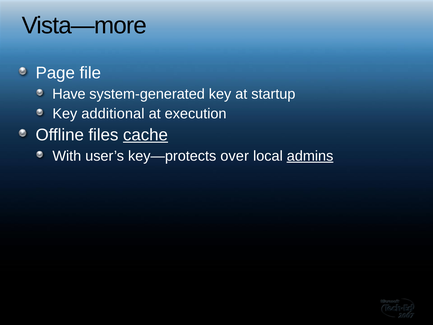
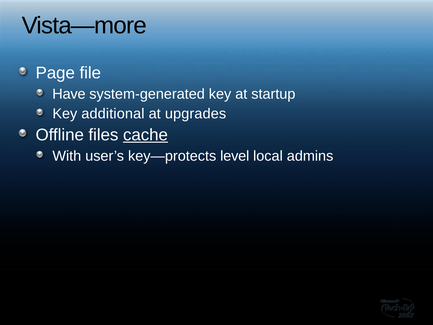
execution: execution -> upgrades (196, 114)
over: over -> level (235, 156)
admins underline: present -> none (310, 156)
